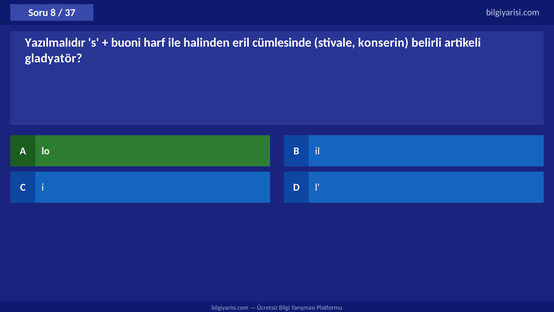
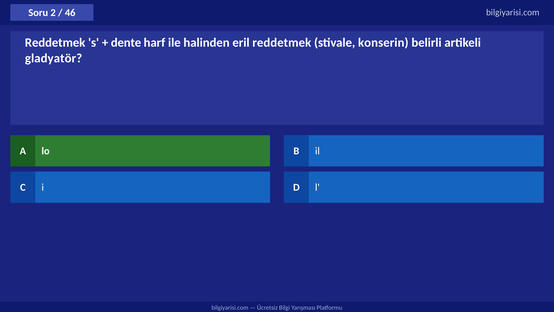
8: 8 -> 2 (53, 13)
37: 37 -> 46 (70, 13)
Yazılmalıdır: Yazılmalıdır -> Reddetmek (55, 43)
buoni: buoni -> dente (126, 43)
eril cümlesinde: cümlesinde -> reddetmek (282, 43)
